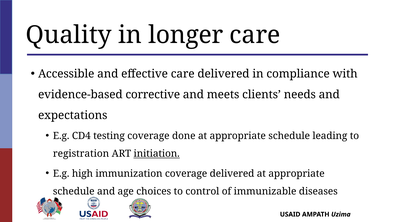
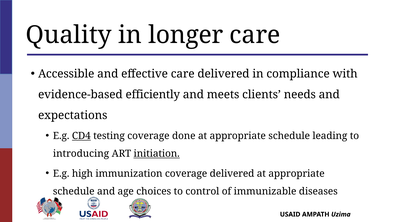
corrective: corrective -> efficiently (153, 95)
CD4 underline: none -> present (81, 136)
registration: registration -> introducing (81, 154)
